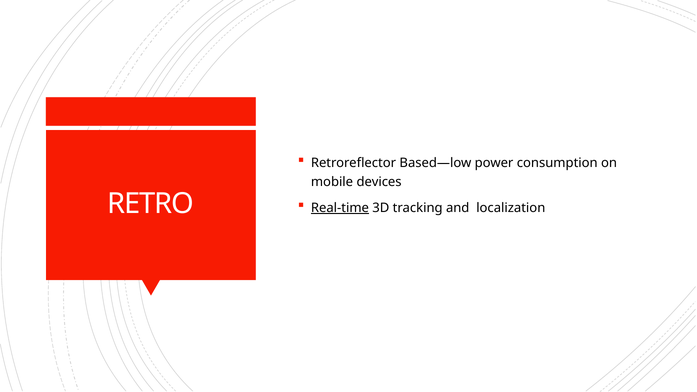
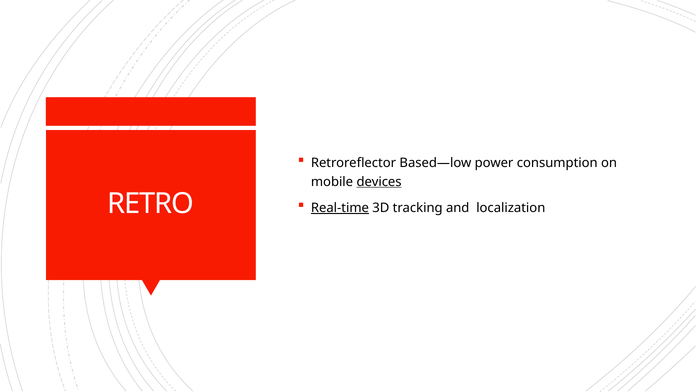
devices underline: none -> present (379, 182)
